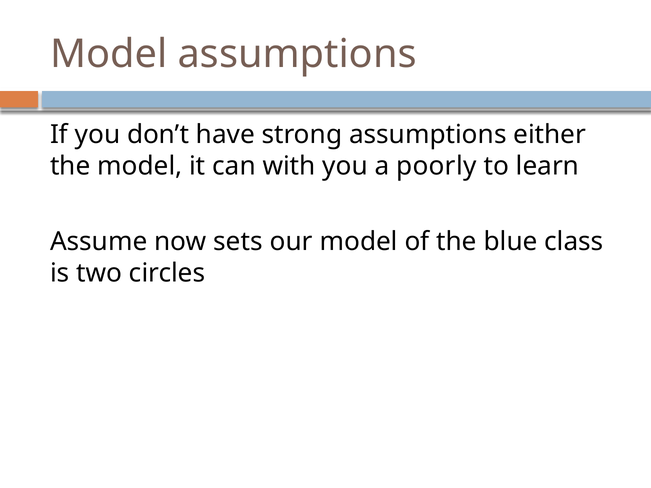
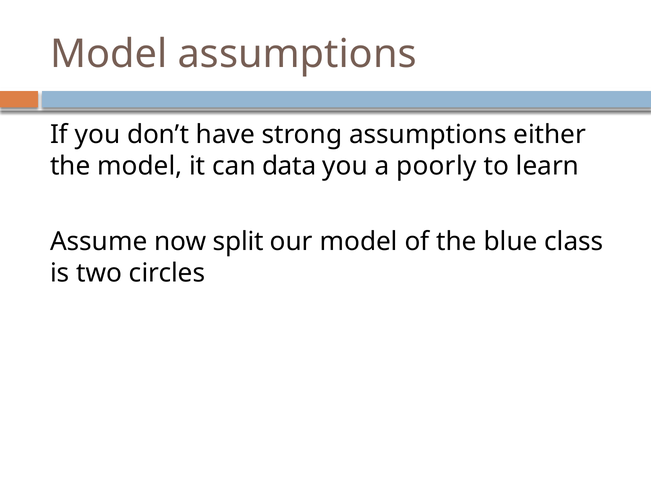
with: with -> data (289, 166)
sets: sets -> split (238, 242)
